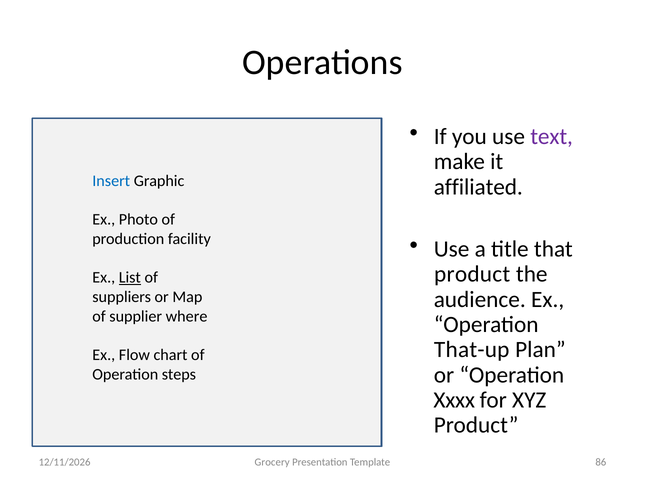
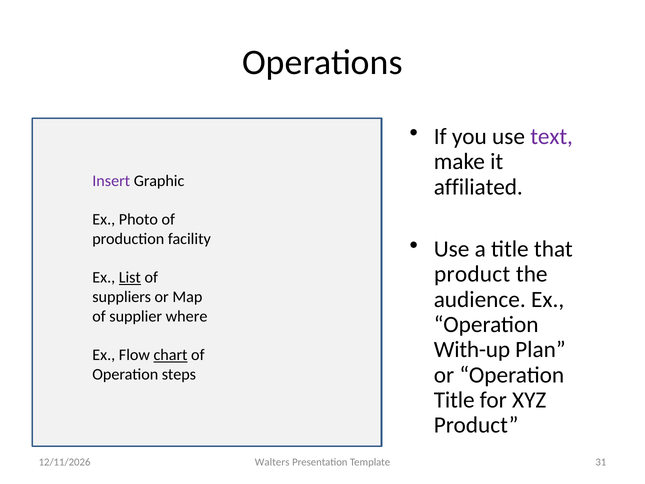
Insert colour: blue -> purple (111, 181)
That-up: That-up -> With-up (472, 350)
chart underline: none -> present (171, 355)
Xxxx: Xxxx -> Title (454, 400)
Grocery: Grocery -> Walters (272, 462)
86: 86 -> 31 (601, 462)
